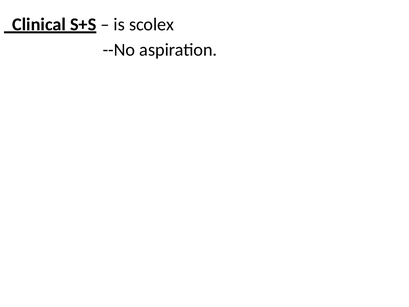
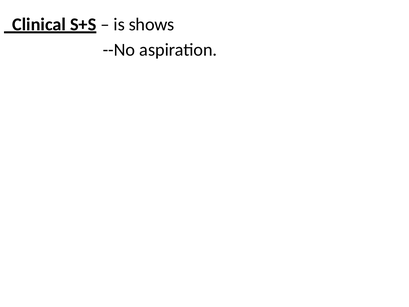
scolex: scolex -> shows (152, 24)
